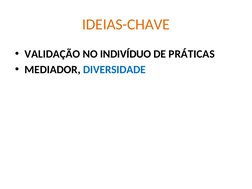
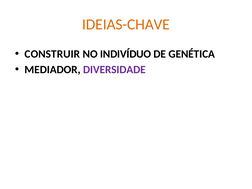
VALIDAÇÃO: VALIDAÇÃO -> CONSTRUIR (52, 54)
PRÁTICAS: PRÁTICAS -> GENÉTICA (192, 54)
DIVERSIDADE colour: blue -> purple (114, 70)
